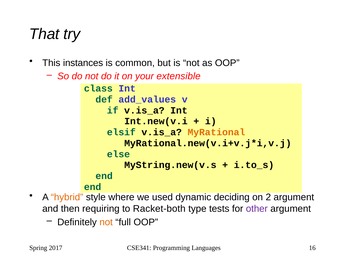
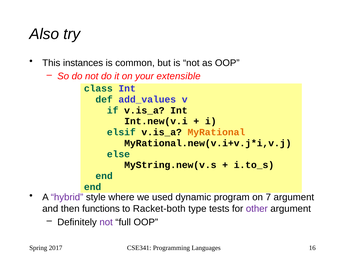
That: That -> Also (44, 34)
hybrid colour: orange -> purple (67, 197)
deciding: deciding -> program (232, 197)
2: 2 -> 7 (268, 197)
requiring: requiring -> functions (101, 208)
not colour: orange -> purple (106, 222)
